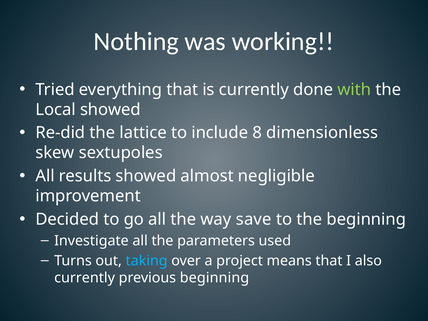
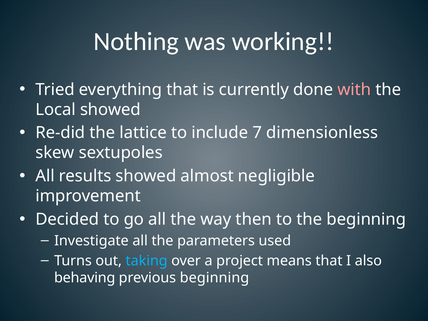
with colour: light green -> pink (354, 90)
8: 8 -> 7 (257, 133)
save: save -> then (254, 219)
currently: currently -> behaving (85, 278)
